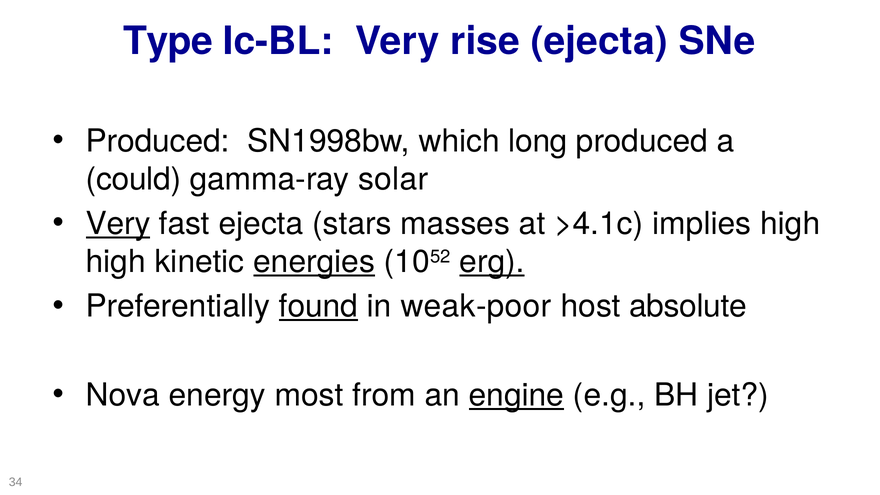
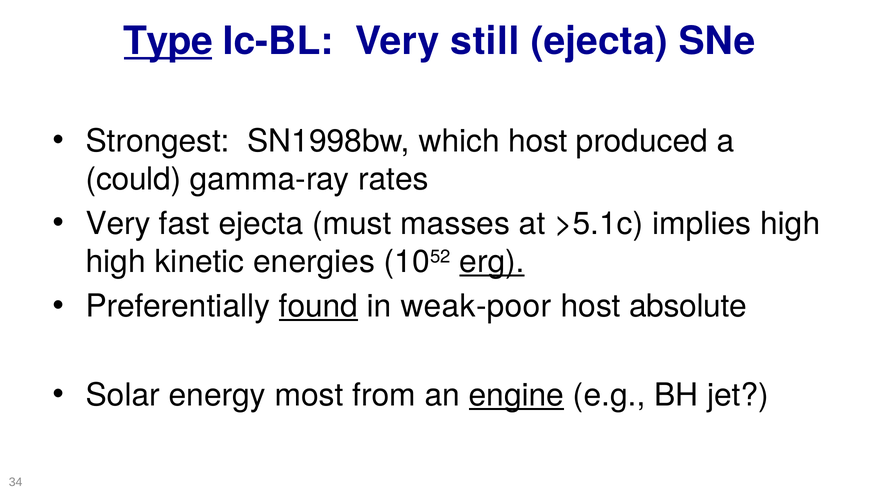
Type underline: none -> present (168, 41)
rise: rise -> still (485, 41)
Produced: Produced -> Strongest (158, 141)
which long: long -> host (538, 141)
solar: solar -> rates (393, 179)
Very underline: present -> none (118, 224)
stars: stars -> must (352, 224)
>4.1c: >4.1c -> >5.1c (599, 224)
energies underline: present -> none (314, 262)
Nova: Nova -> Solar (123, 395)
